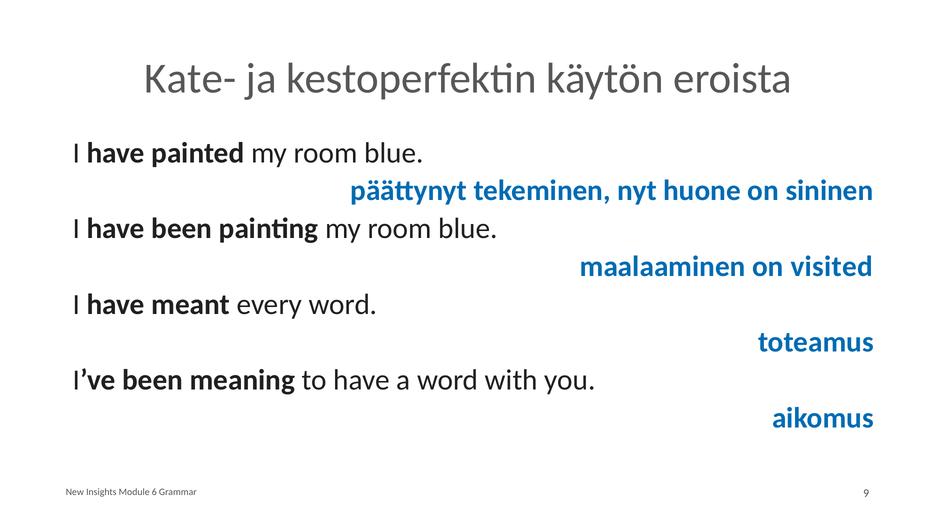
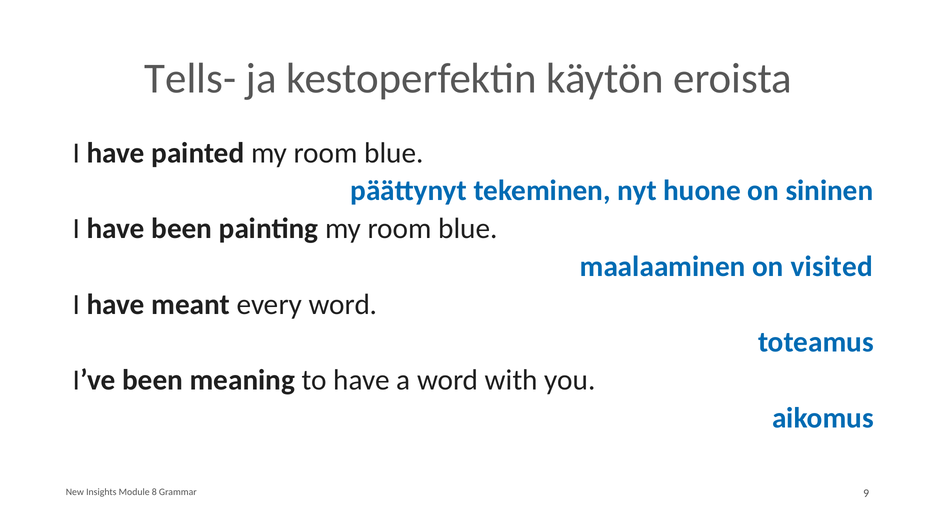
Kate-: Kate- -> Tells- (190, 79)
6: 6 -> 8 (154, 492)
